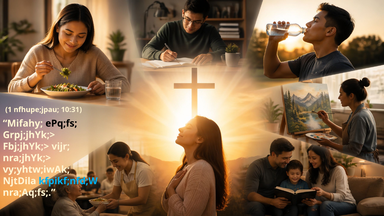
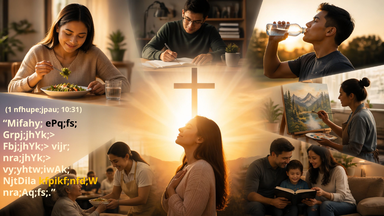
kfpikf;nfd;W colour: light blue -> yellow (68, 181)
